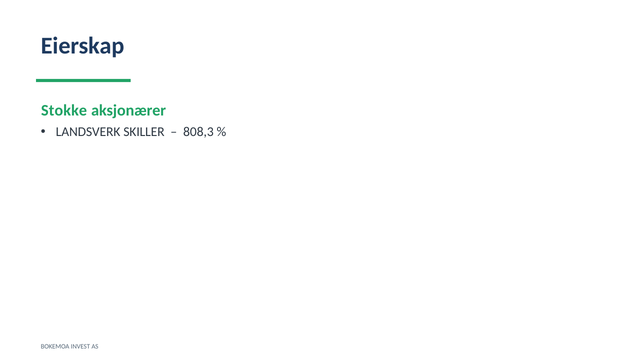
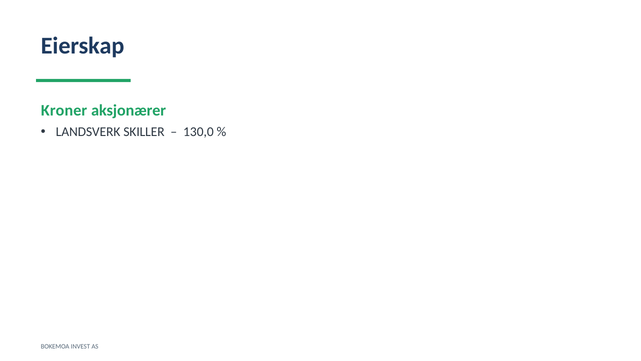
Stokke: Stokke -> Kroner (64, 110)
808,3: 808,3 -> 130,0 (198, 132)
